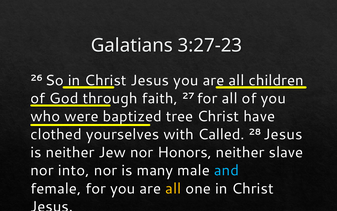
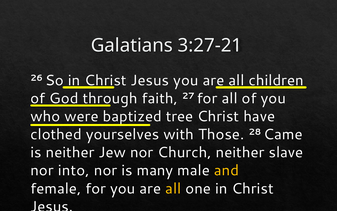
3:27-23: 3:27-23 -> 3:27-21 (210, 45)
Called: Called -> Those (221, 134)
28 Jesus: Jesus -> Came (283, 134)
Honors: Honors -> Church (184, 152)
and colour: light blue -> yellow (226, 170)
